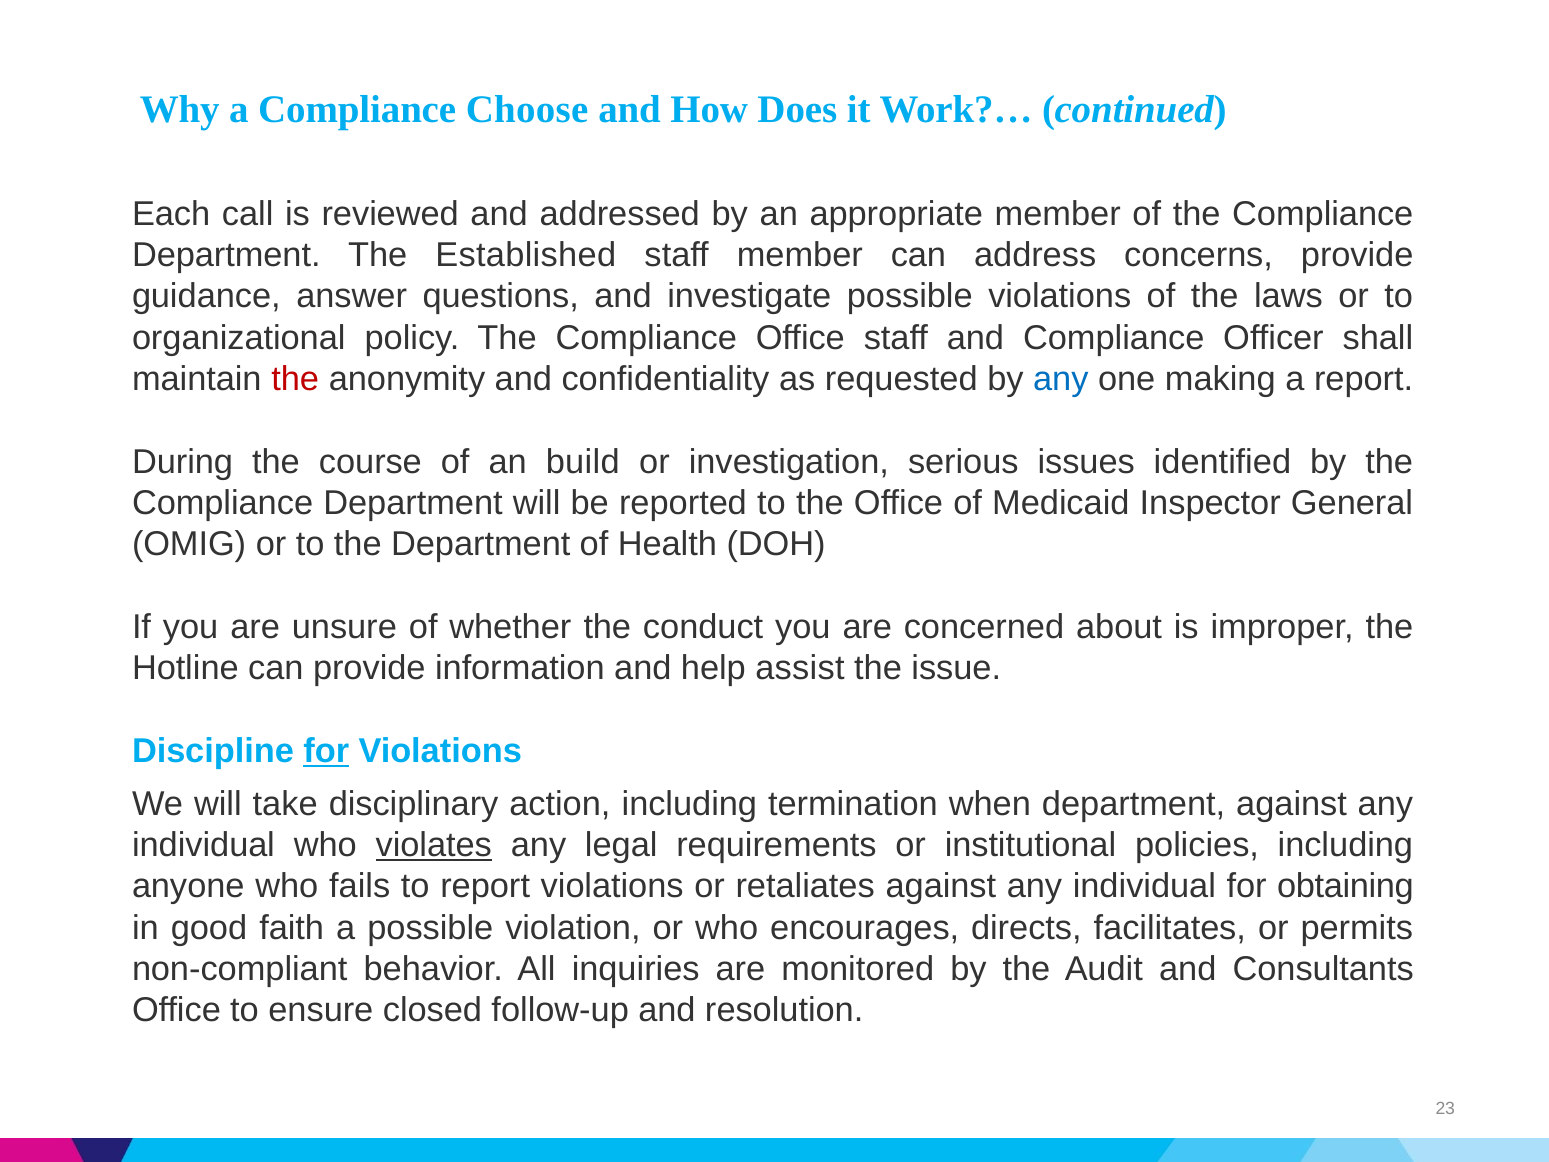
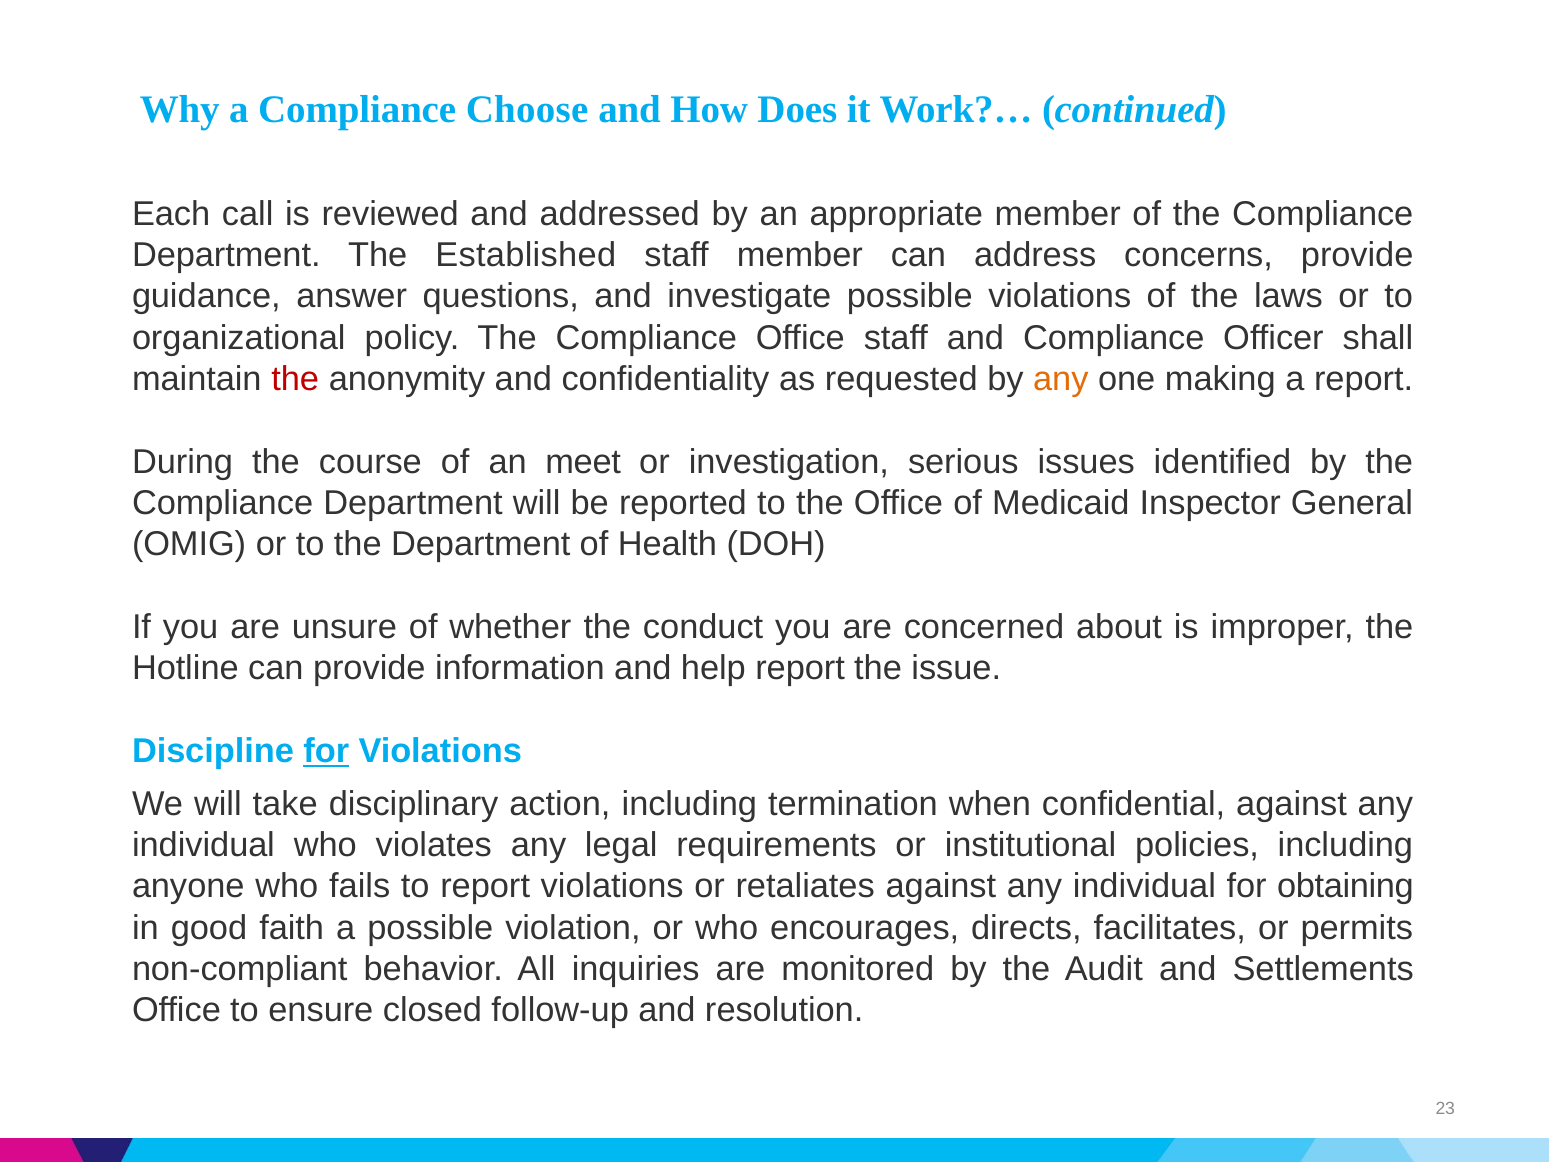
any colour: blue -> orange (1061, 379)
build: build -> meet (583, 462)
help assist: assist -> report (800, 668)
when department: department -> confidential (1134, 804)
violates underline: present -> none (434, 845)
Consultants: Consultants -> Settlements (1323, 969)
